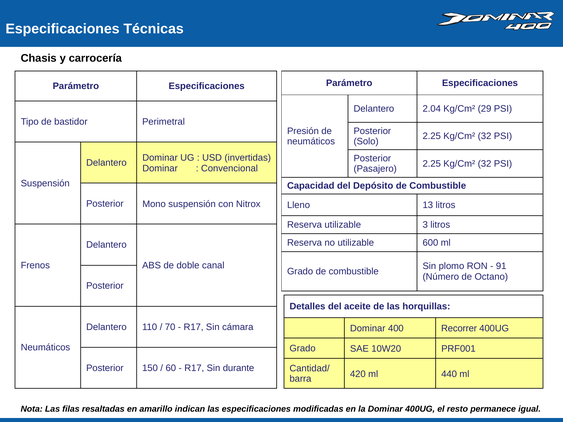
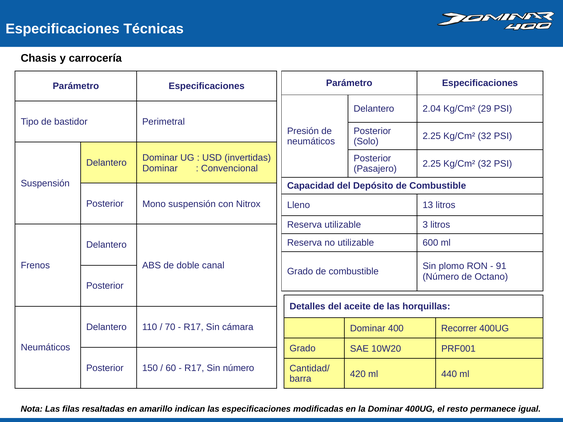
Sin durante: durante -> número (239, 368)
